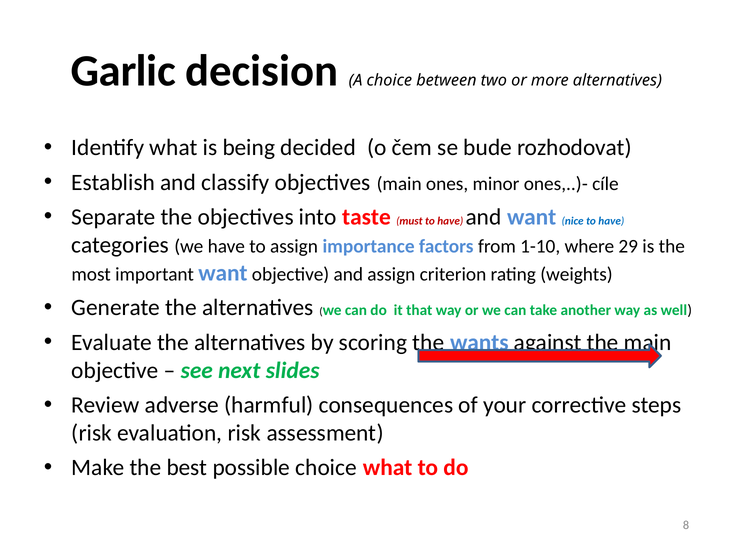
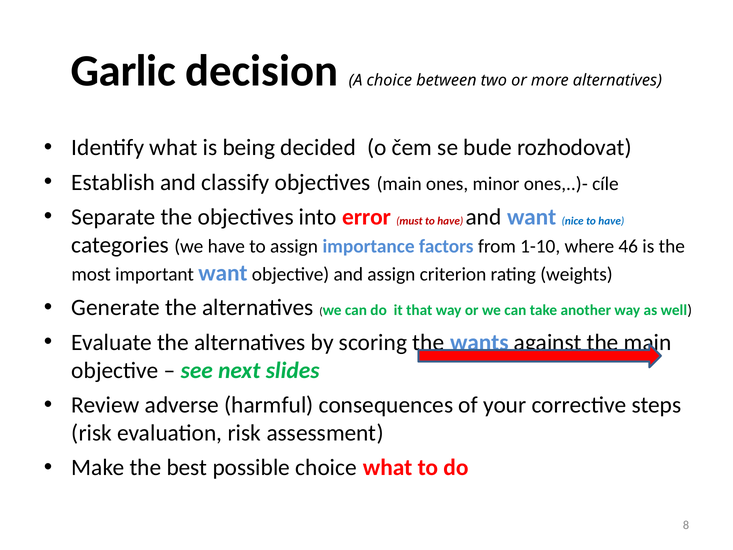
taste: taste -> error (367, 217)
29: 29 -> 46 (628, 246)
